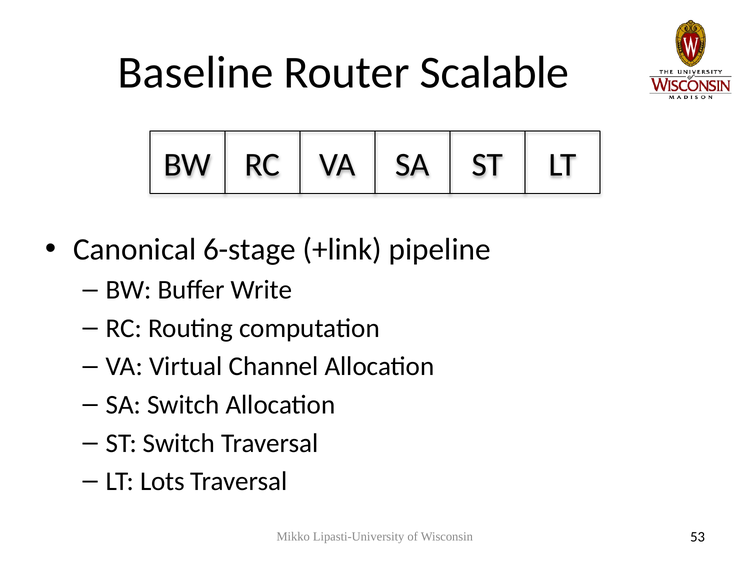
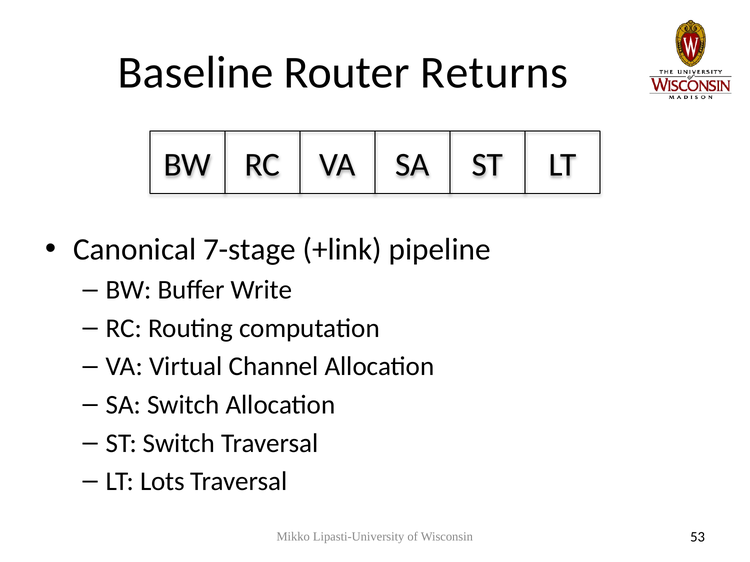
Scalable: Scalable -> Returns (494, 73)
6-stage: 6-stage -> 7-stage (249, 250)
